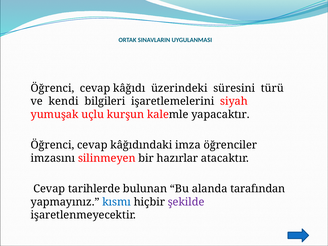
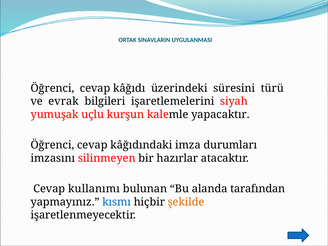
kendi: kendi -> evrak (64, 101)
öğrenciler: öğrenciler -> durumları (230, 145)
tarihlerde: tarihlerde -> kullanımı (94, 189)
şekilde colour: purple -> orange (186, 202)
